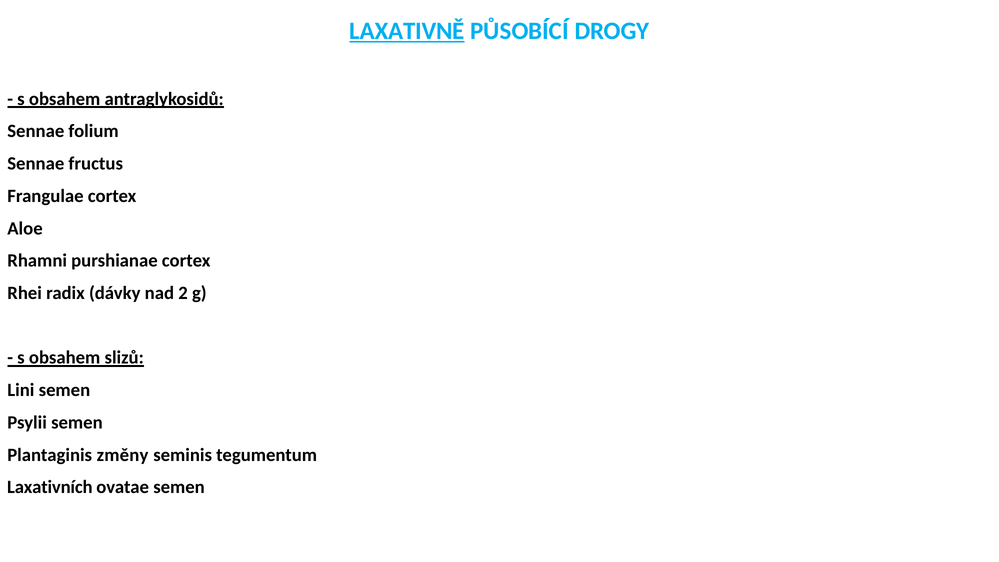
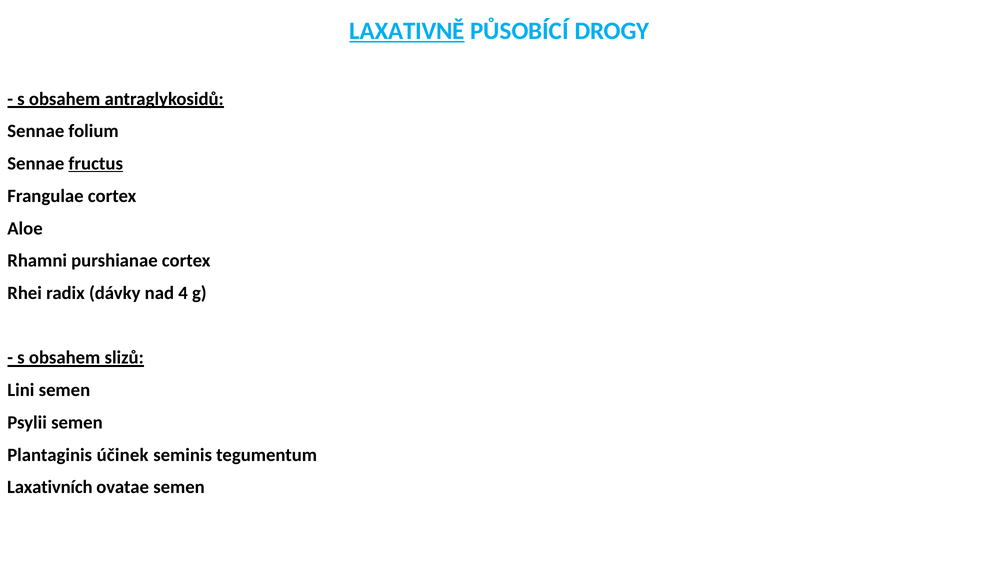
fructus underline: none -> present (96, 164)
2: 2 -> 4 (183, 293)
změny: změny -> účinek (123, 455)
